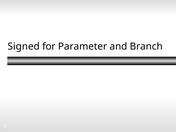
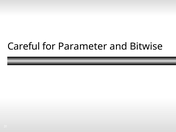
Signed: Signed -> Careful (24, 46)
Branch: Branch -> Bitwise (146, 46)
